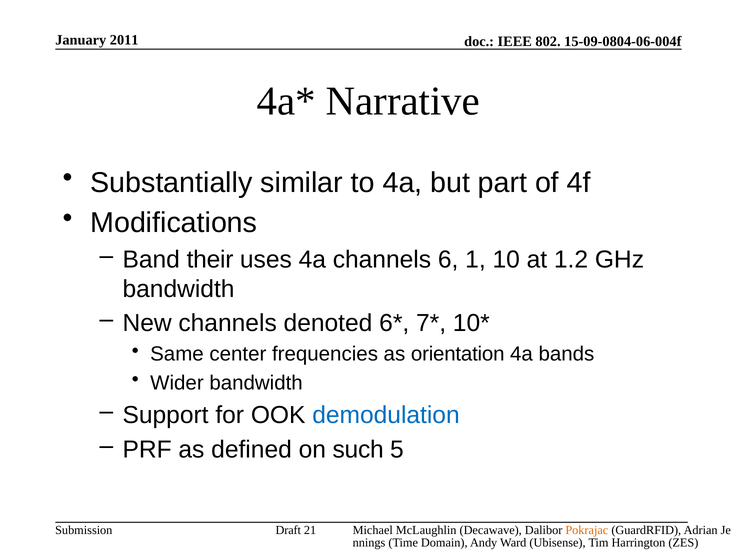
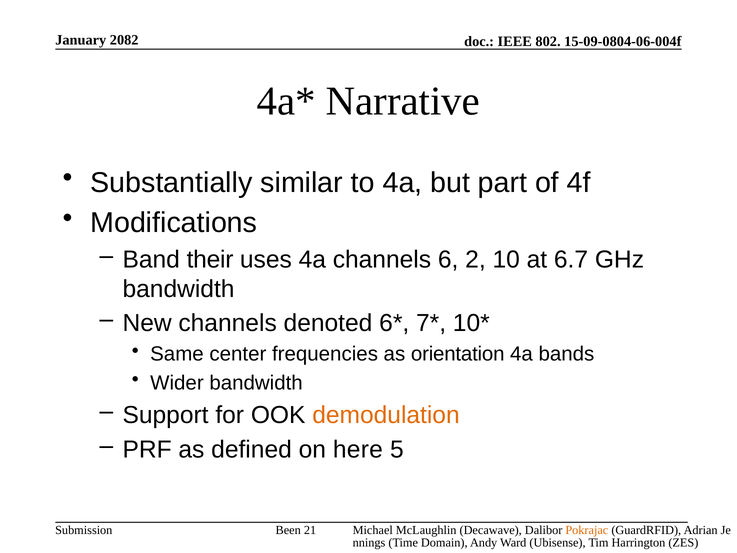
2011: 2011 -> 2082 (124, 40)
1: 1 -> 2 (475, 259)
1.2: 1.2 -> 6.7 (571, 259)
demodulation colour: blue -> orange (386, 415)
such: such -> here (358, 449)
Draft: Draft -> Been (288, 530)
